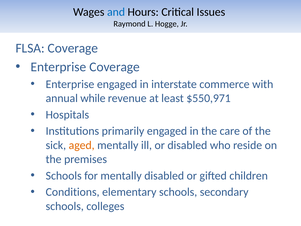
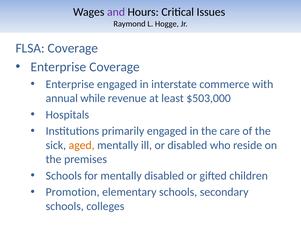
and colour: blue -> purple (116, 12)
$550,971: $550,971 -> $503,000 (209, 98)
Conditions: Conditions -> Promotion (73, 192)
